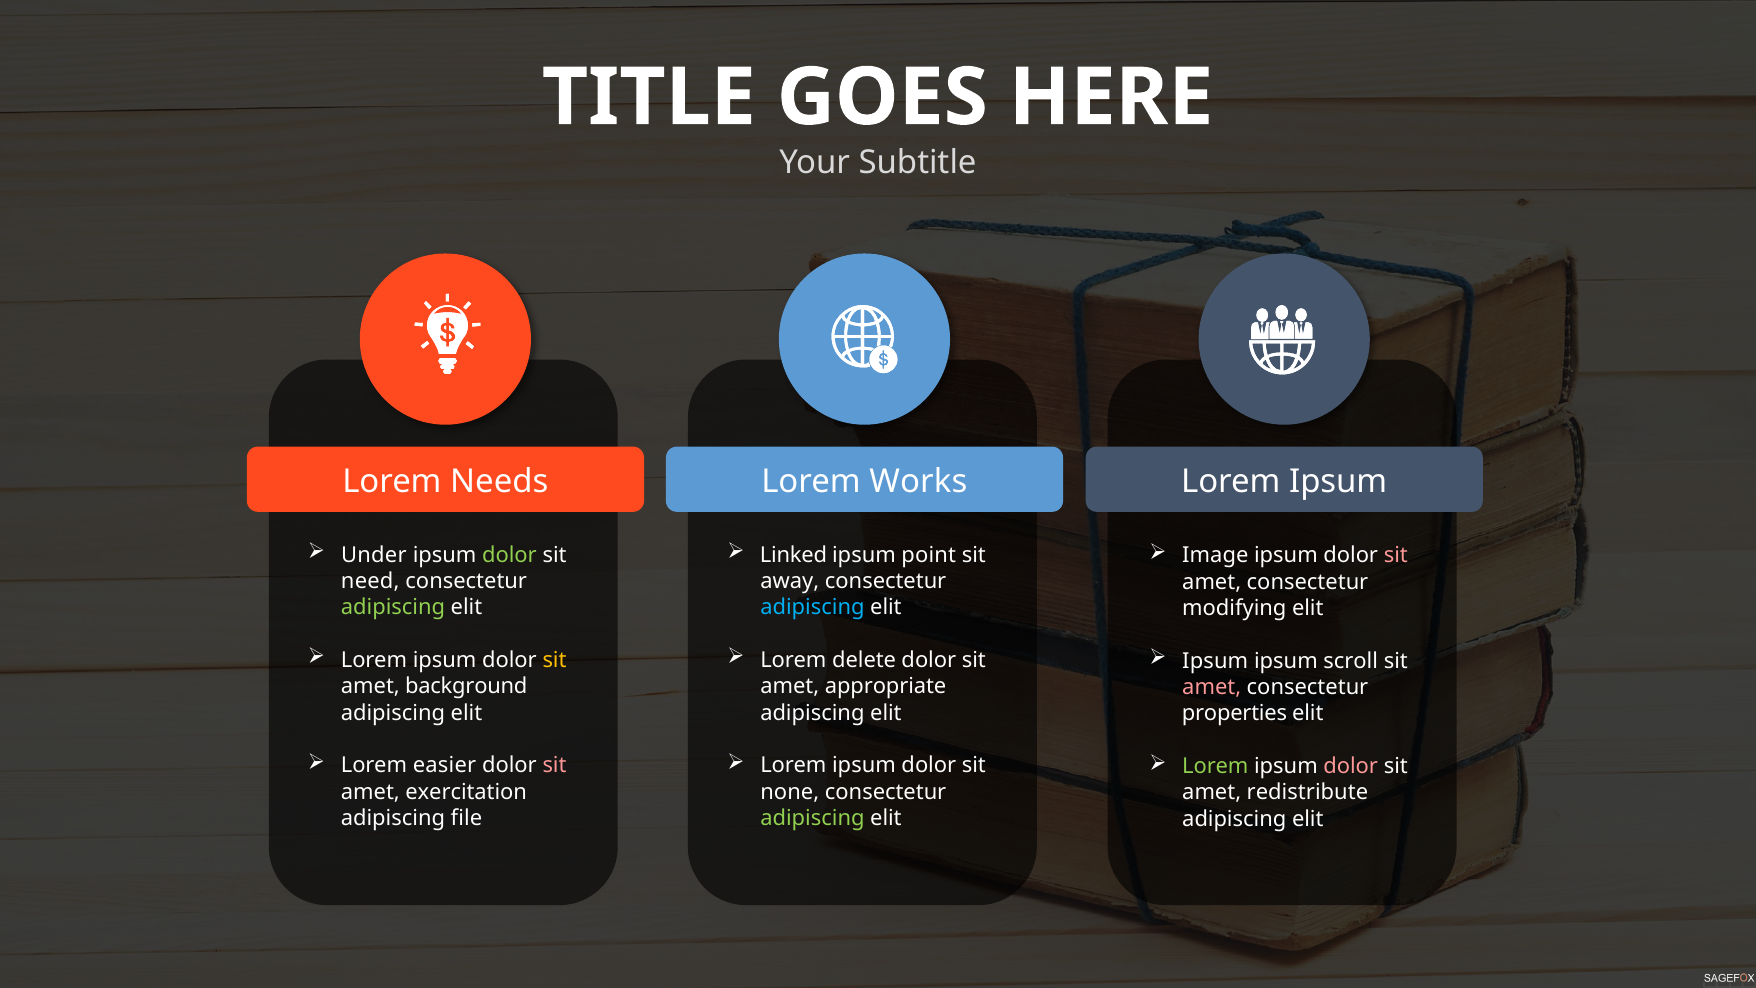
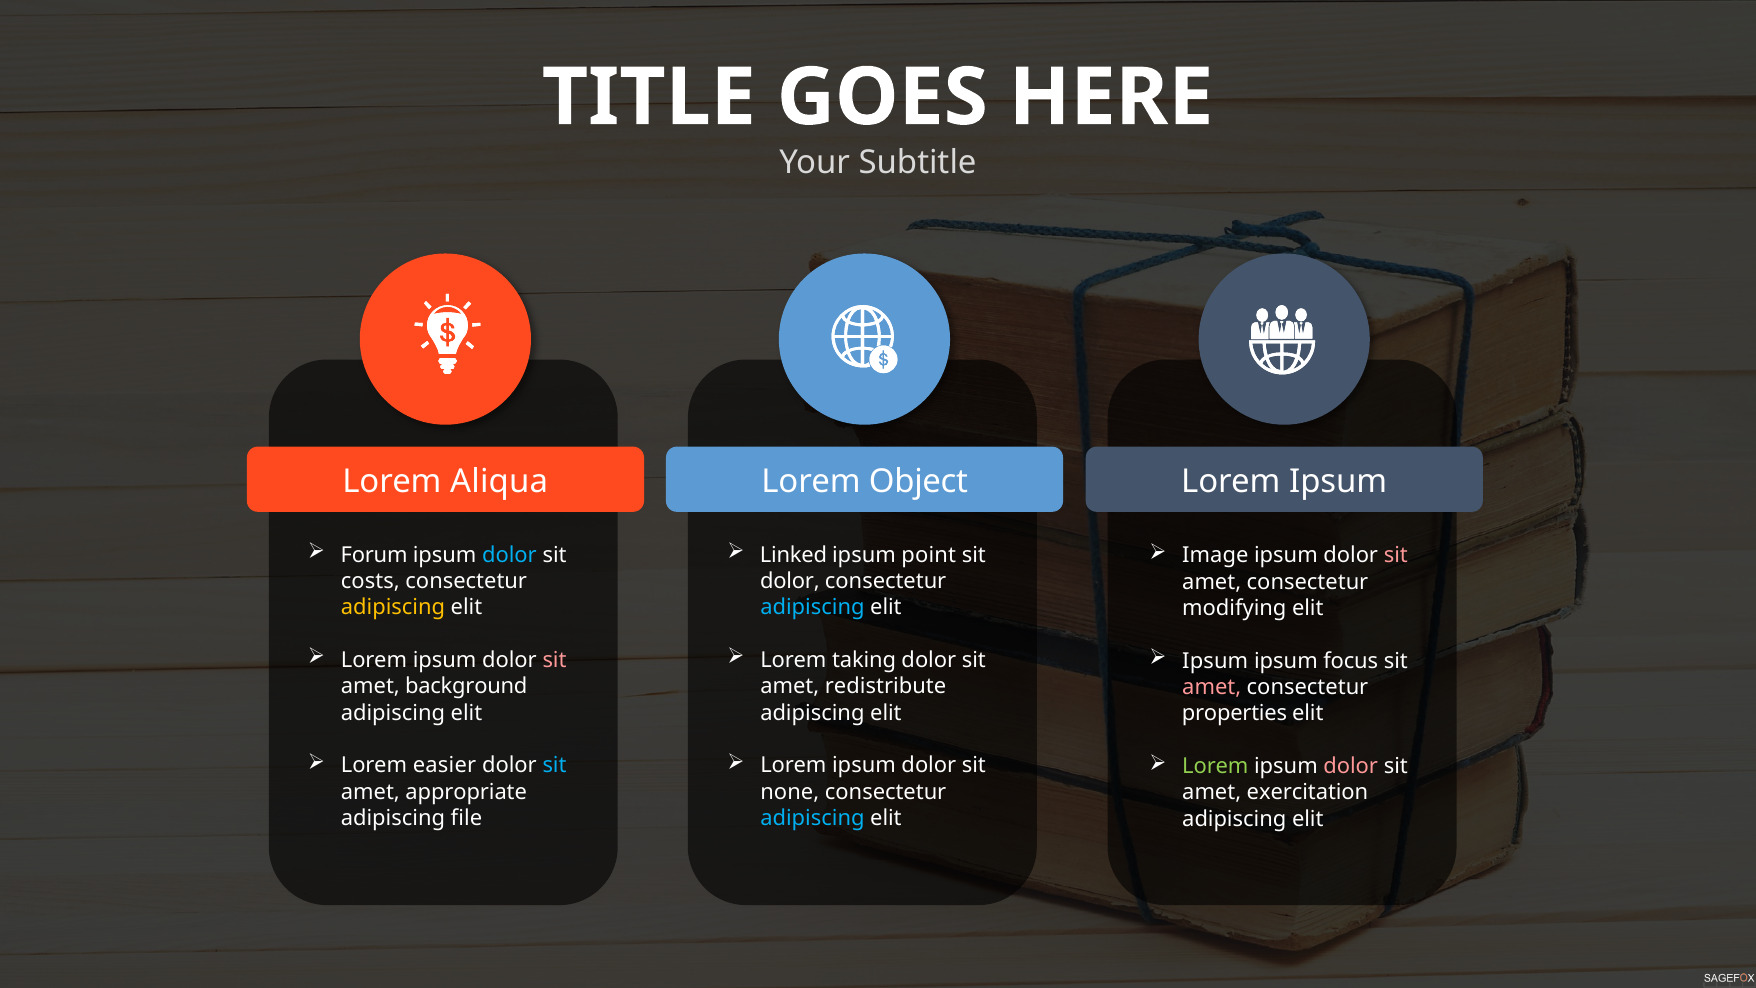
Needs: Needs -> Aliqua (499, 481)
Works: Works -> Object (919, 481)
Under: Under -> Forum (374, 555)
dolor colour: light green -> light blue (509, 555)
need: need -> costs (370, 581)
away: away -> dolor (790, 581)
adipiscing colour: light green -> yellow (393, 607)
sit colour: yellow -> pink (555, 660)
delete: delete -> taking (864, 660)
scroll: scroll -> focus (1351, 661)
appropriate: appropriate -> redistribute (886, 686)
sit colour: pink -> light blue (555, 765)
exercitation: exercitation -> appropriate (466, 792)
redistribute: redistribute -> exercitation (1307, 792)
adipiscing colour: light green -> light blue (812, 818)
